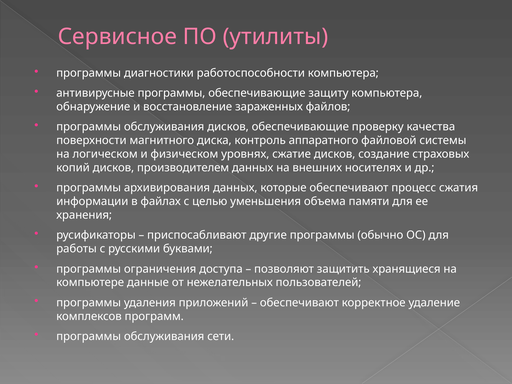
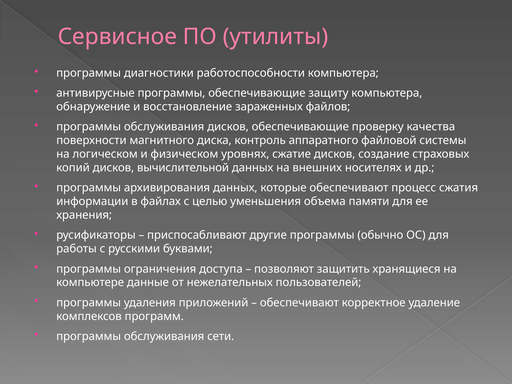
производителем: производителем -> вычислительной (183, 168)
